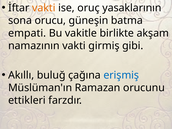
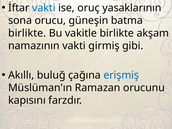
vakti colour: orange -> blue (44, 8)
empati: empati -> birlikte (27, 33)
ettikleri: ettikleri -> kapısını (27, 100)
